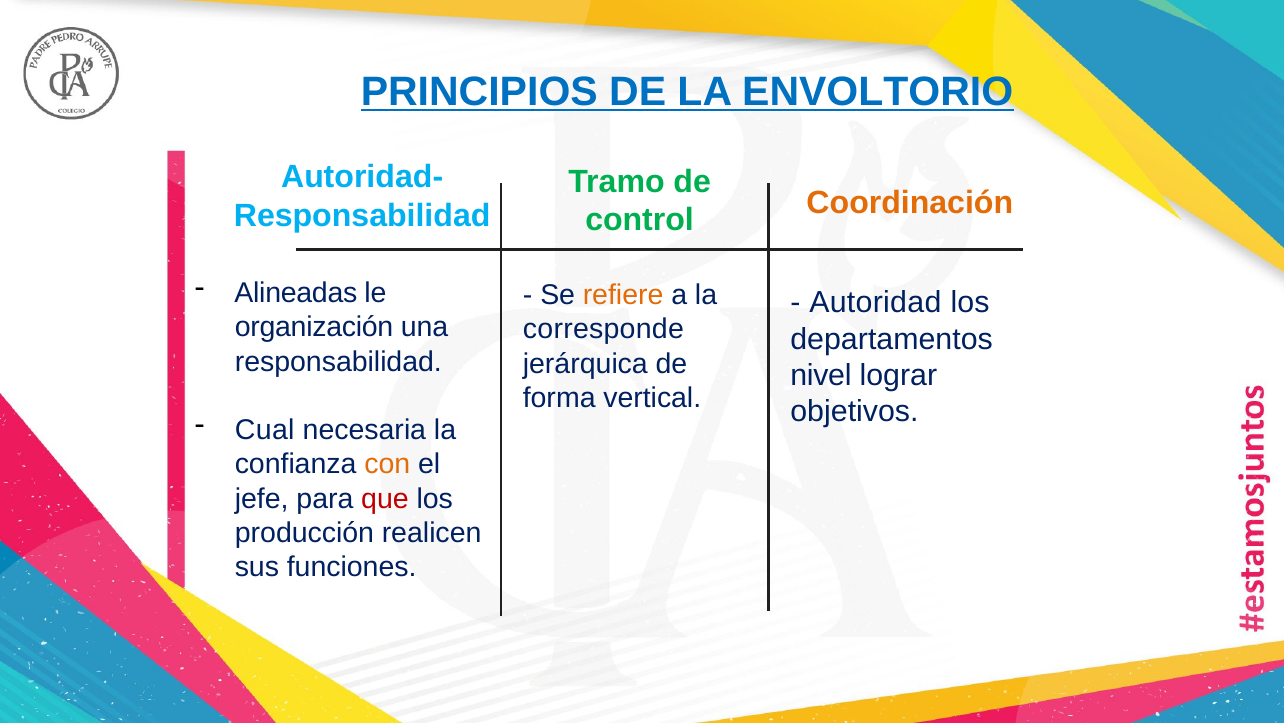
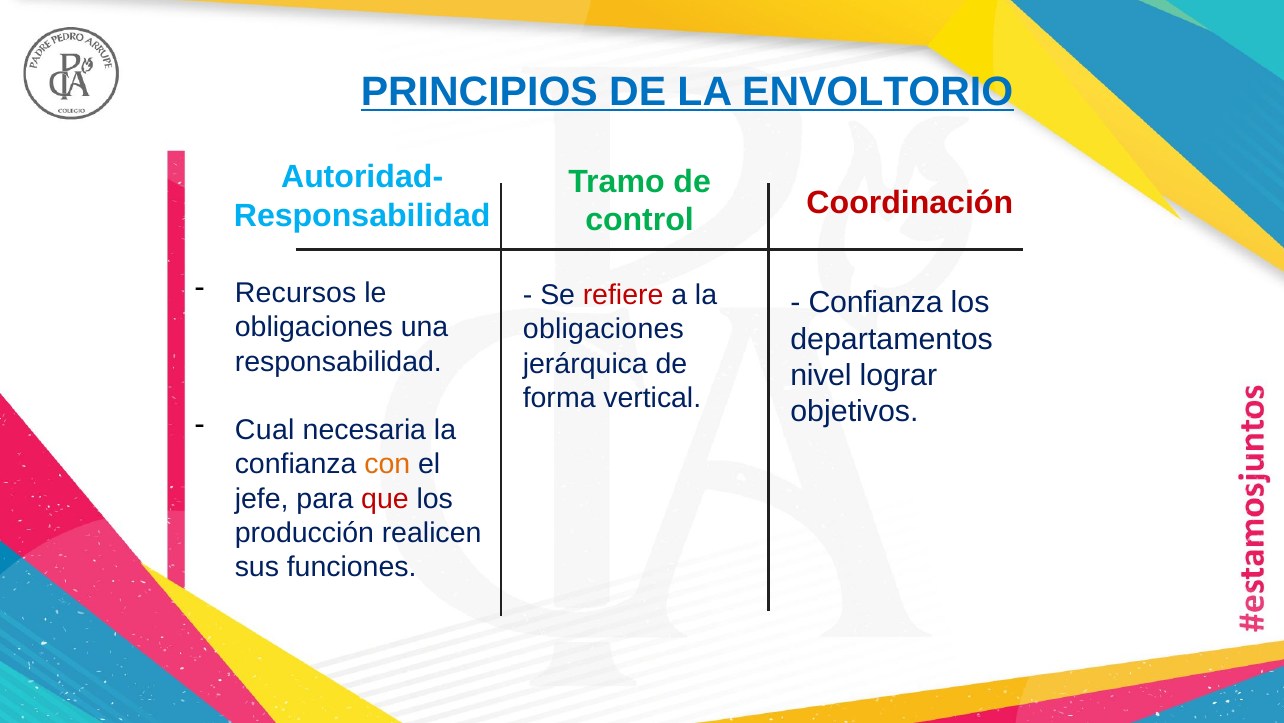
Coordinación colour: orange -> red (910, 202)
Alineadas: Alineadas -> Recursos (296, 293)
refiere colour: orange -> red (623, 295)
Autoridad: Autoridad -> Confianza (876, 302)
organización: organización -> obligaciones (314, 327)
corresponde: corresponde -> obligaciones (603, 329)
